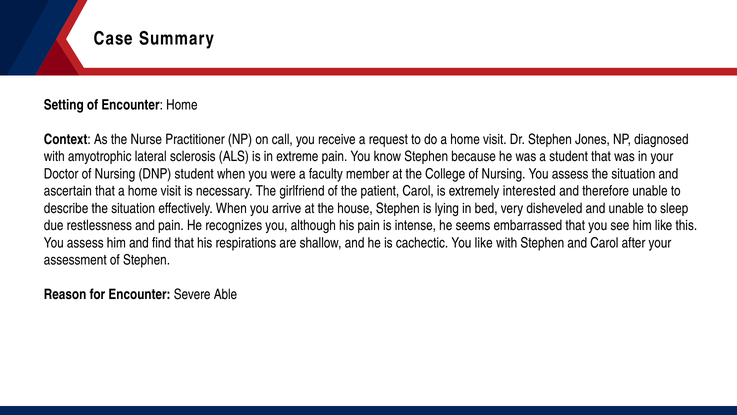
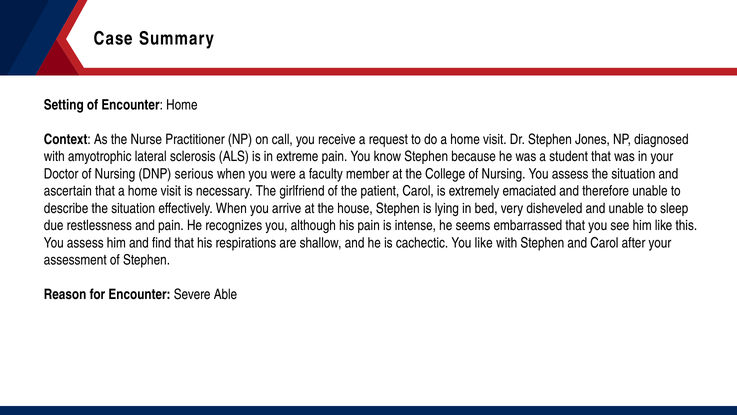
DNP student: student -> serious (194, 174)
interested: interested -> emaciated (529, 191)
